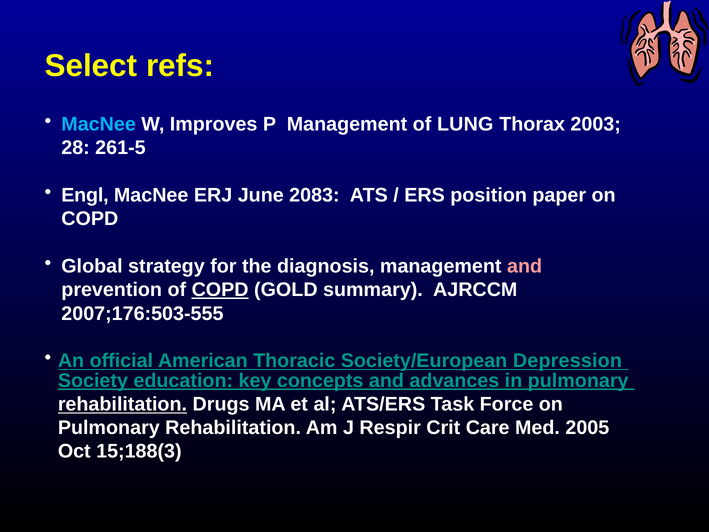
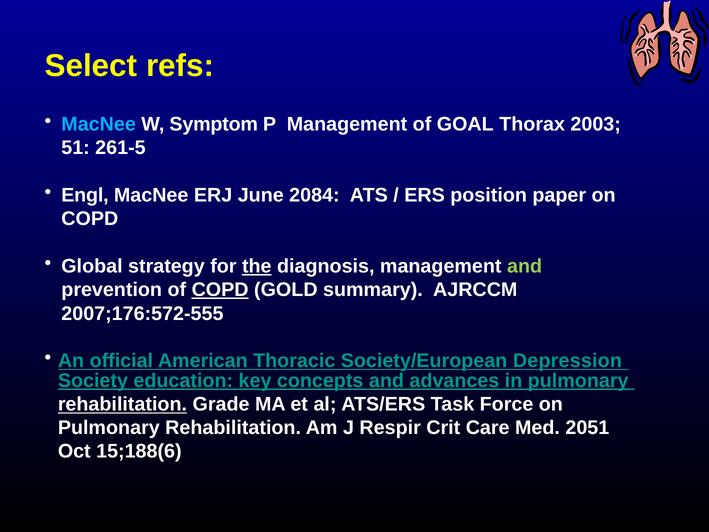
Improves: Improves -> Symptom (214, 124)
LUNG: LUNG -> GOAL (465, 124)
28: 28 -> 51 (76, 148)
2083: 2083 -> 2084 (314, 195)
the underline: none -> present (257, 266)
and colour: pink -> light green (525, 266)
2007;176:503-555: 2007;176:503-555 -> 2007;176:572-555 (142, 313)
Drugs: Drugs -> Grade (221, 404)
2005: 2005 -> 2051 (587, 428)
15;188(3: 15;188(3 -> 15;188(6 (139, 451)
